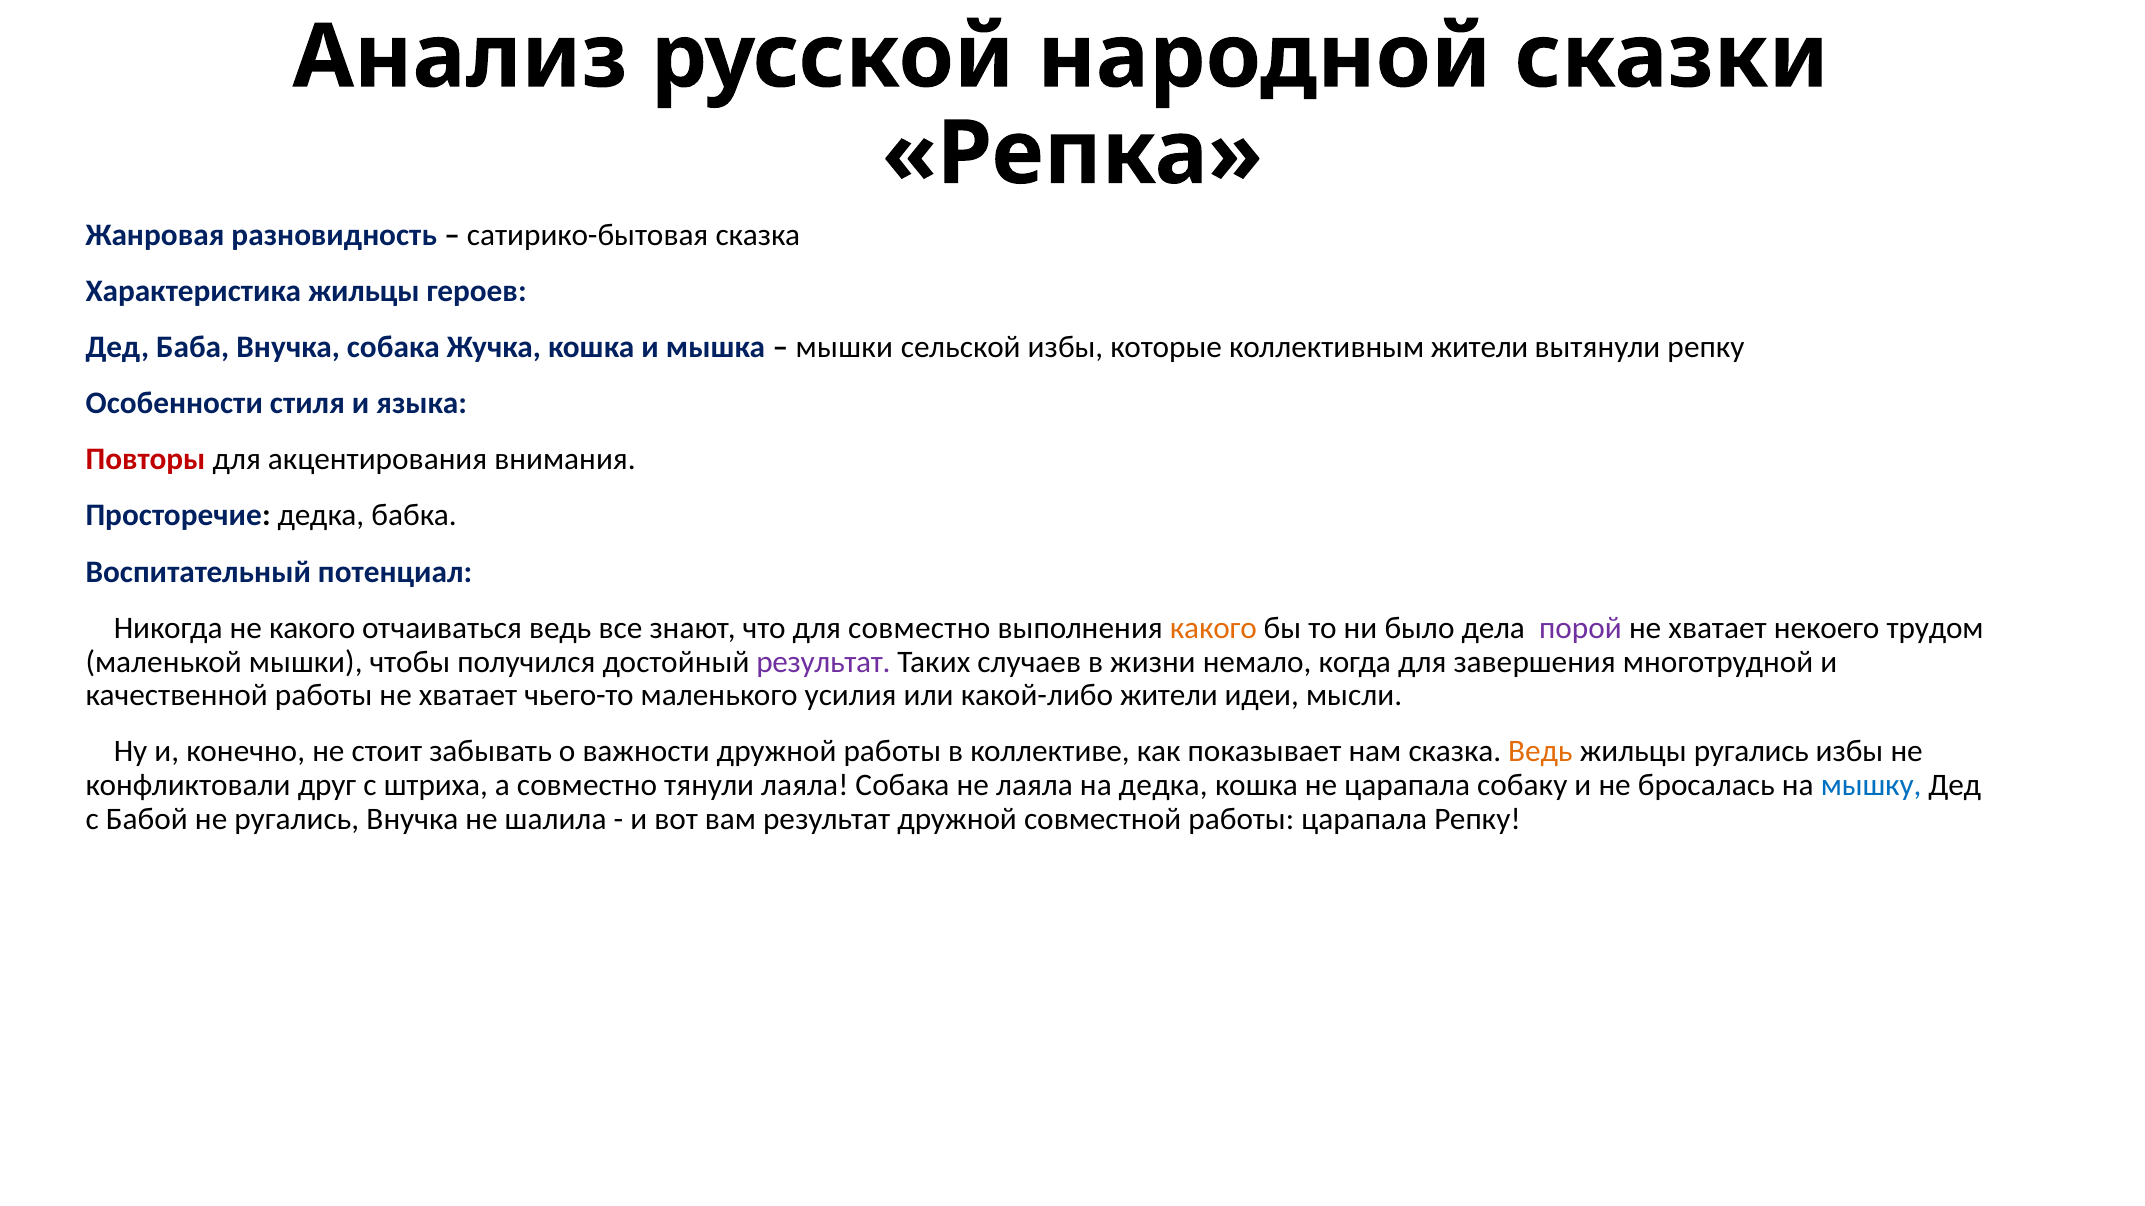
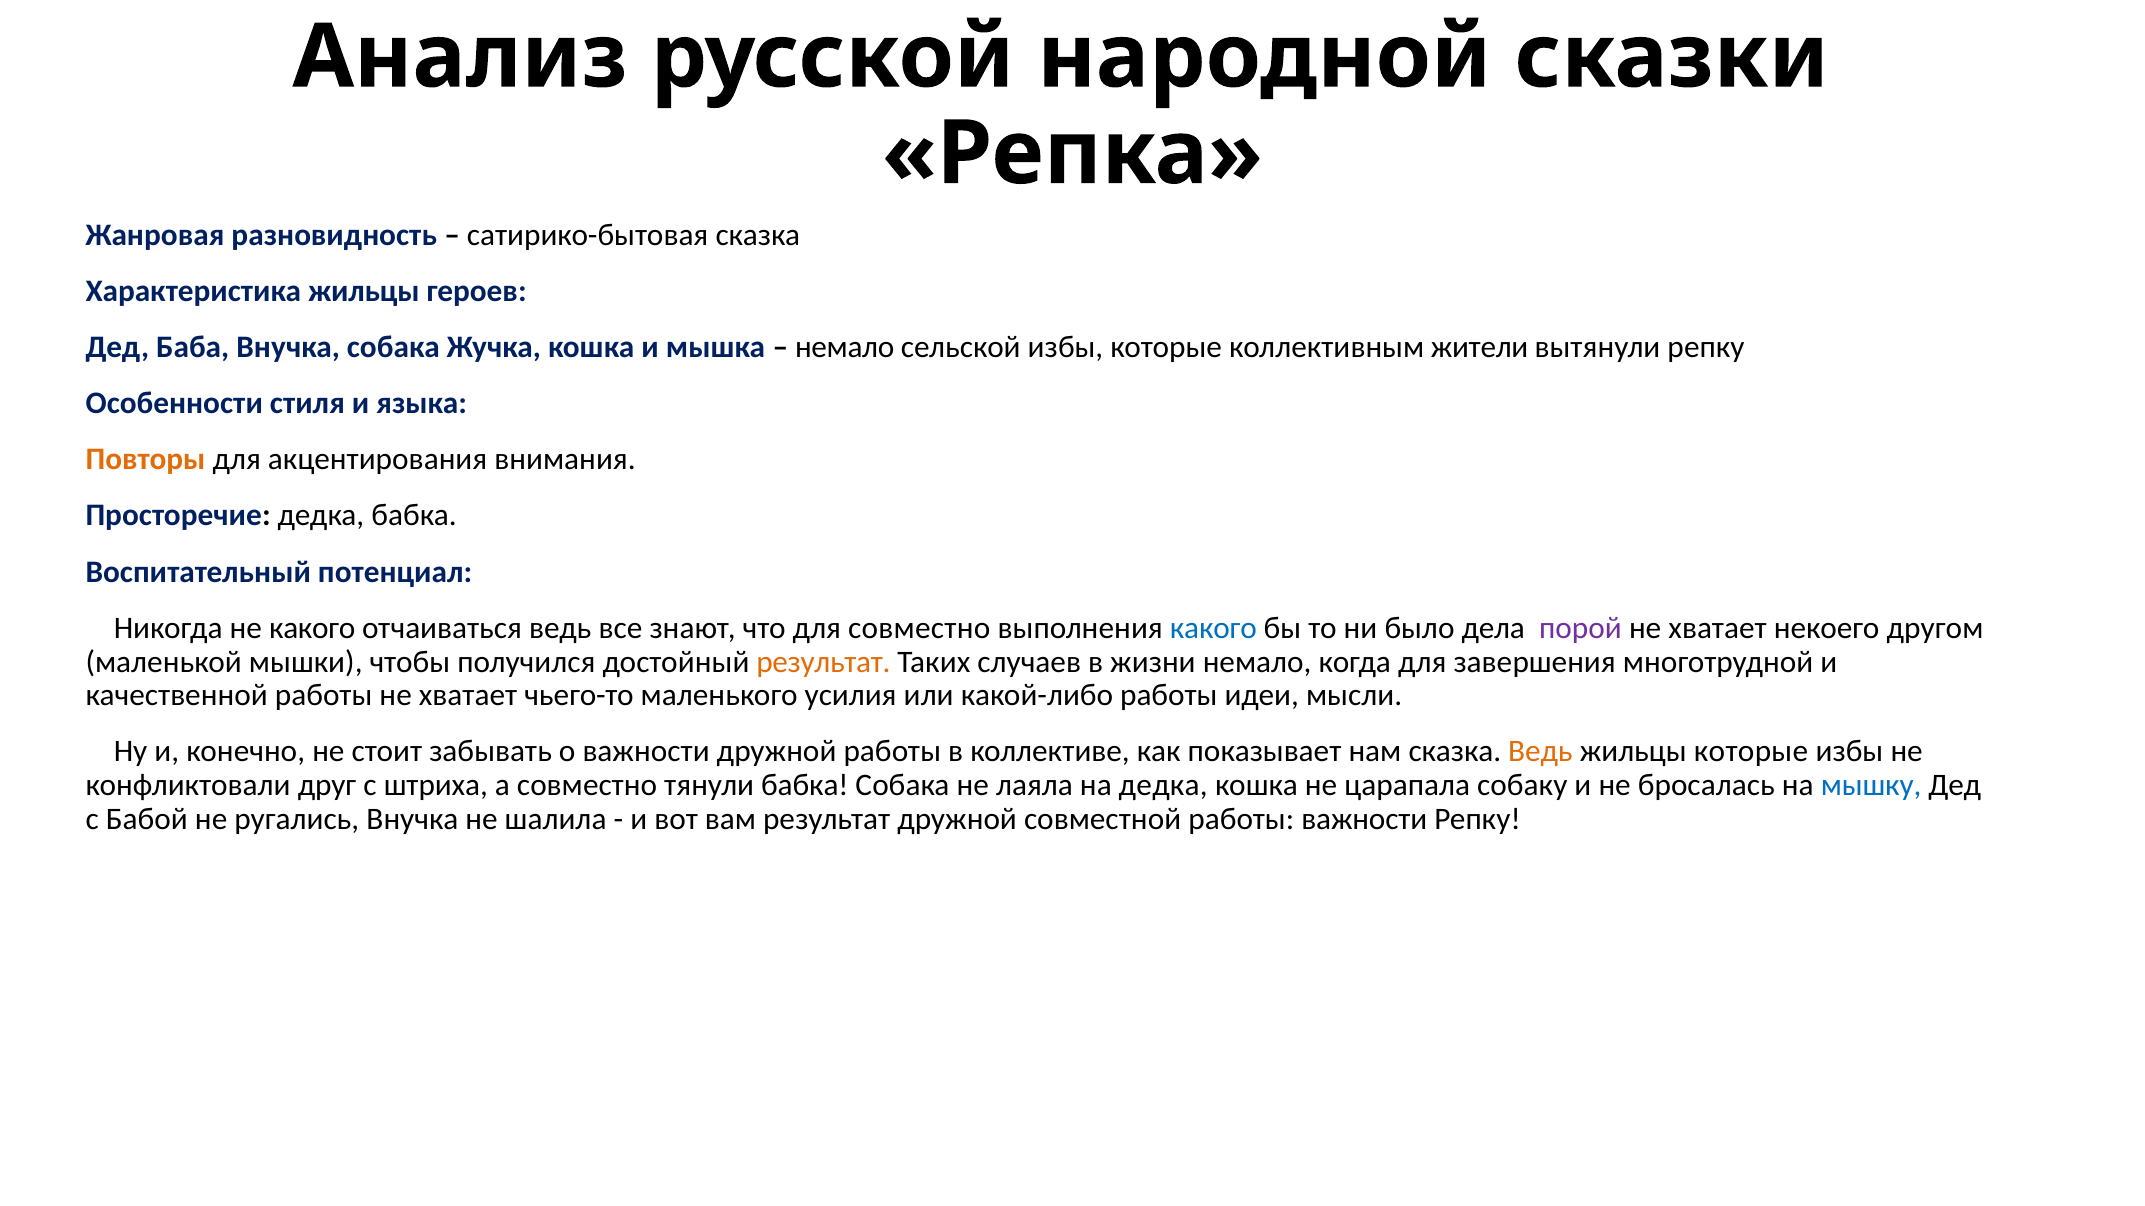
мышки: мышки -> немало (845, 347)
Повторы colour: red -> orange (146, 460)
какого colour: orange -> blue (1213, 628)
трудом: трудом -> другом (1935, 628)
результат colour: purple -> orange (823, 662)
какой-либо жители: жители -> работы (1169, 696)
жильцы ругались: ругались -> которые (1751, 752)
тянули лаяла: лаяла -> бабка (805, 786)
работы царапала: царапала -> важности (1364, 820)
